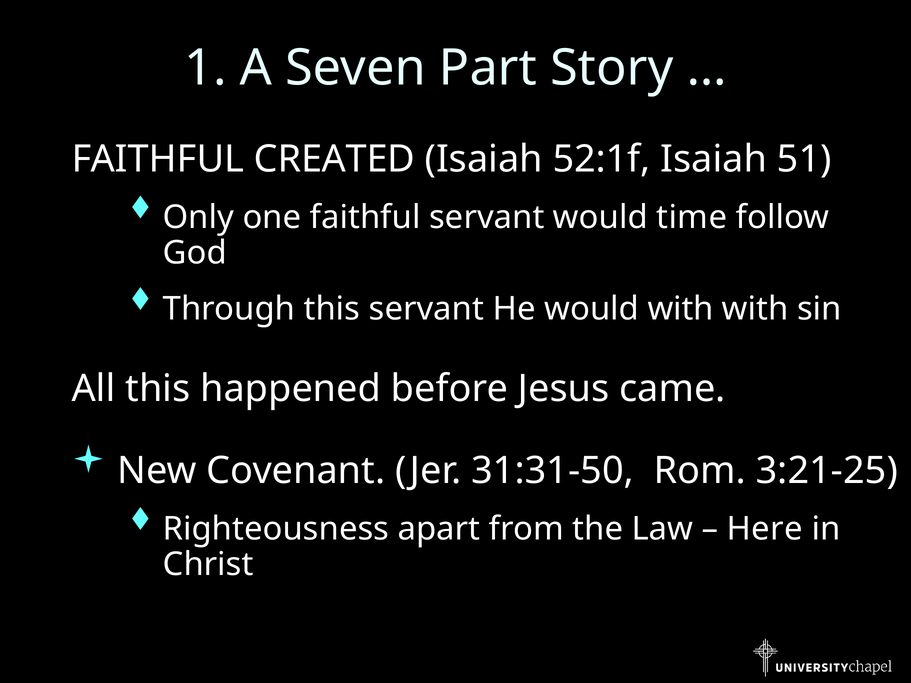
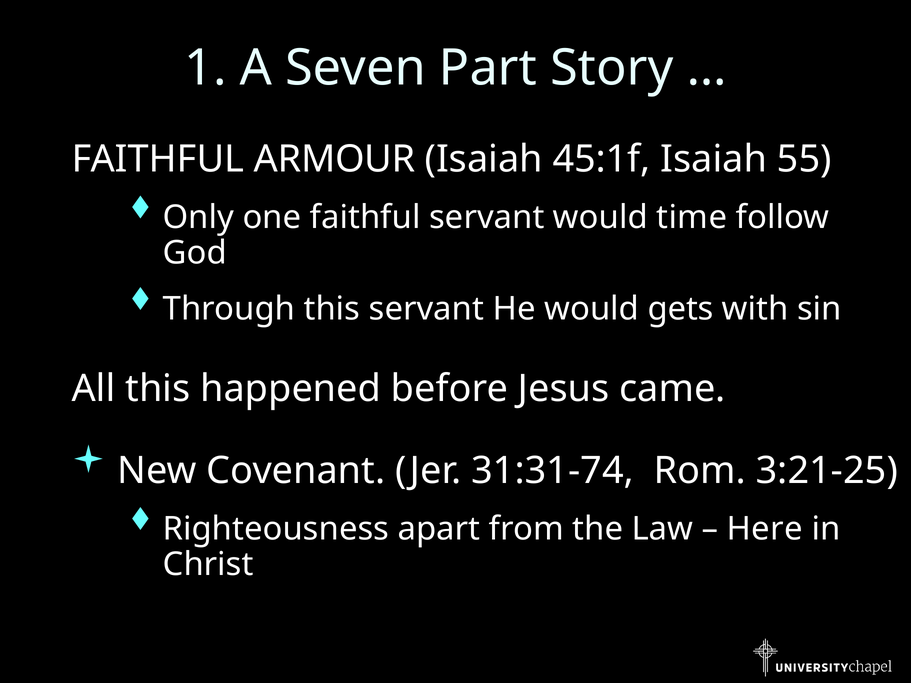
CREATED: CREATED -> ARMOUR (335, 160)
52:1f: 52:1f -> 45:1f (602, 160)
51: 51 -> 55 (804, 160)
would with: with -> gets (681, 309)
31:31-50: 31:31-50 -> 31:31-74 (553, 471)
